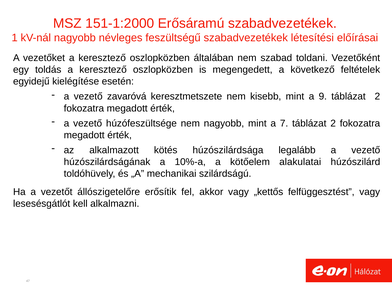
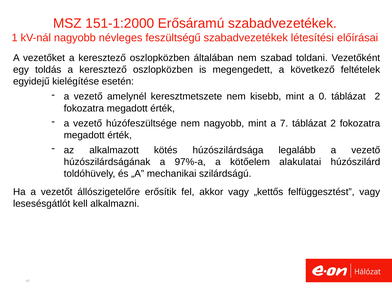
zavaróvá: zavaróvá -> amelynél (127, 97)
9: 9 -> 0 (323, 97)
10%-a: 10%-a -> 97%-a (190, 162)
